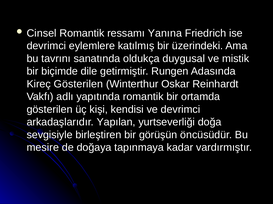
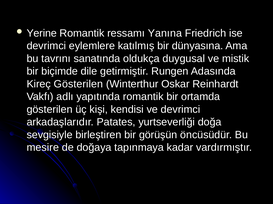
Cinsel: Cinsel -> Yerine (42, 33)
üzerindeki: üzerindeki -> dünyasına (198, 46)
Yapılan: Yapılan -> Patates (116, 123)
